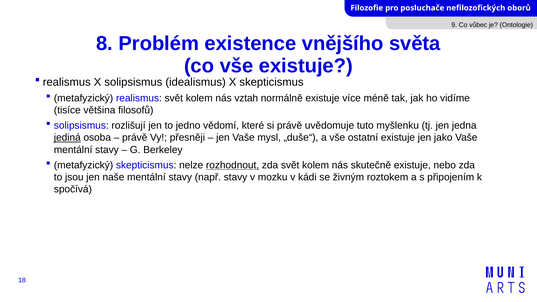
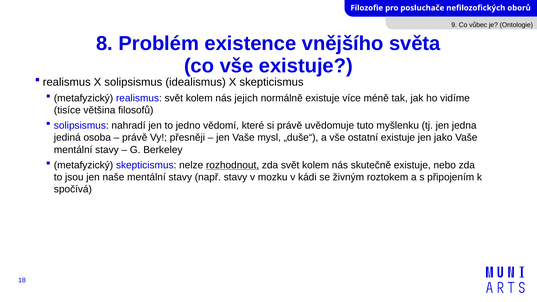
vztah: vztah -> jejich (246, 98)
rozlišují: rozlišují -> nahradí (129, 126)
jediná underline: present -> none (67, 138)
